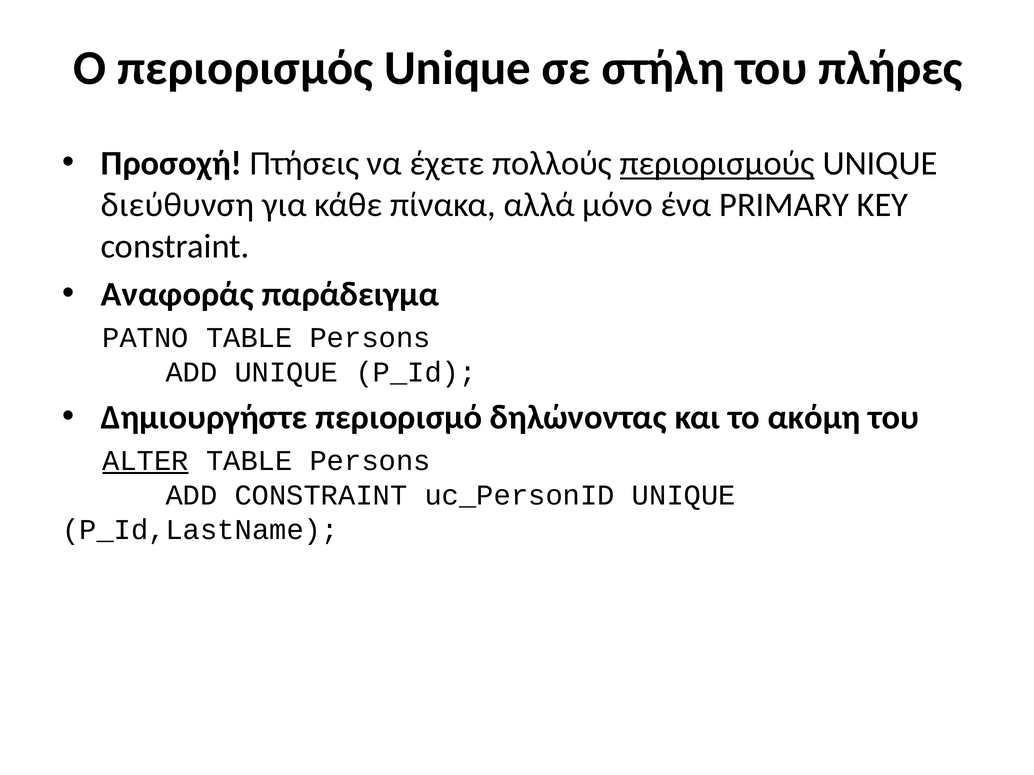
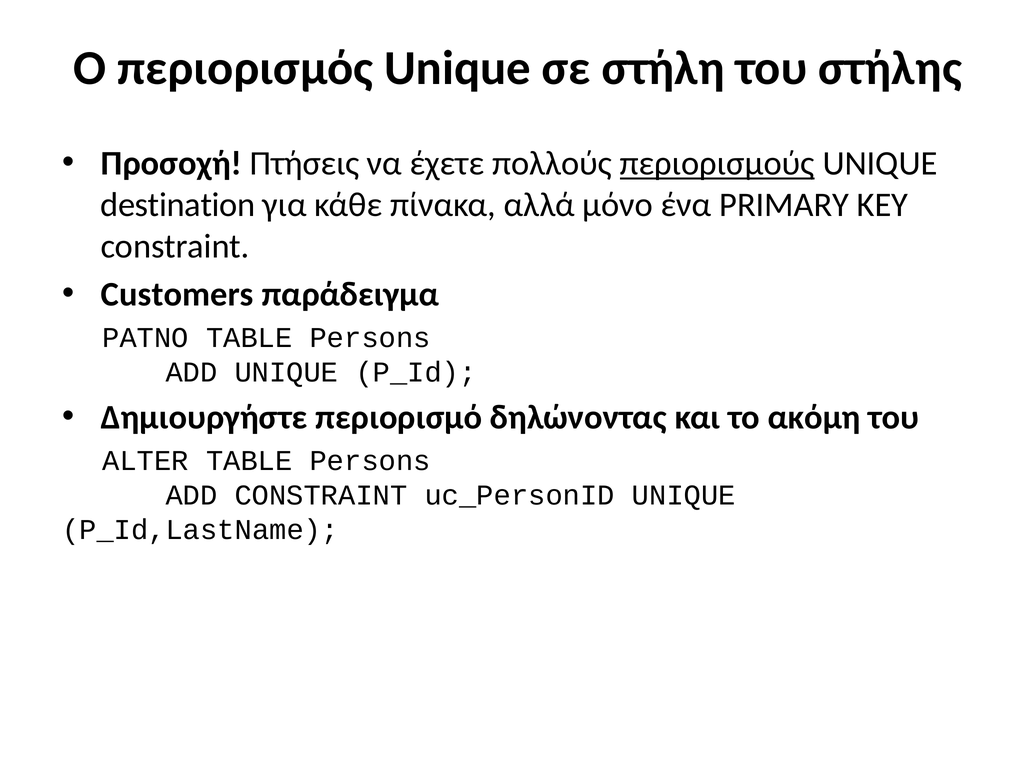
πλήρες: πλήρες -> στήλης (890, 68)
διεύθυνση: διεύθυνση -> destination (178, 205)
Αναφοράς: Αναφοράς -> Customers (177, 295)
ALTER underline: present -> none (146, 461)
